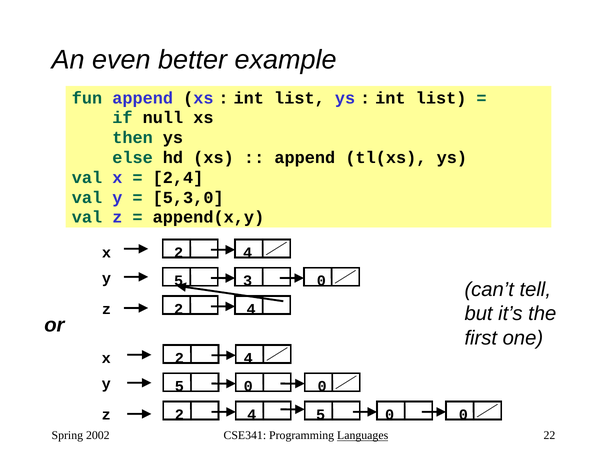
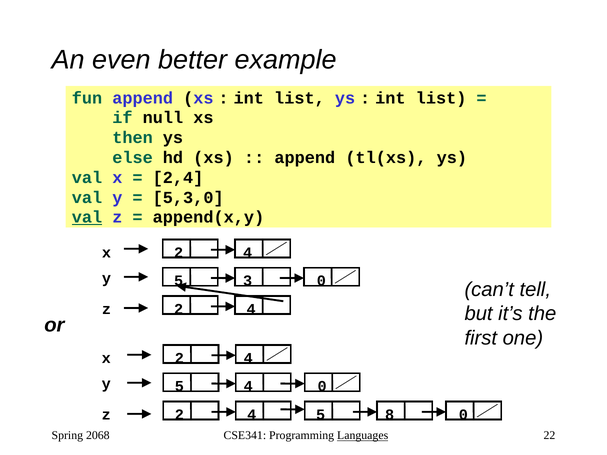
val underline: none -> present (87, 217)
0: 0 -> 4 (248, 387)
0: 0 -> 8 (390, 415)
2002: 2002 -> 2068 (98, 436)
